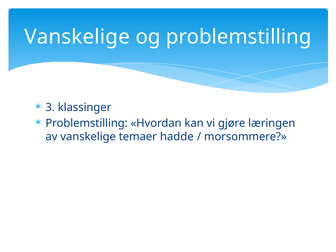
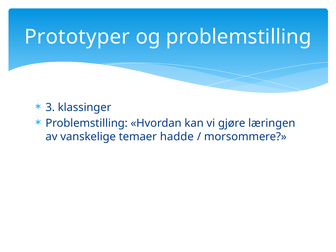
Vanskelige: Vanskelige -> Prototyper (77, 37)
